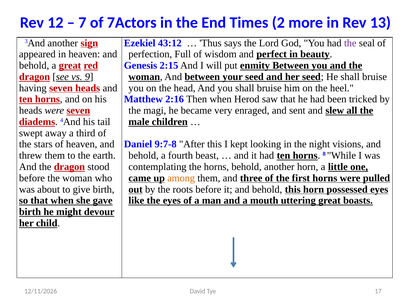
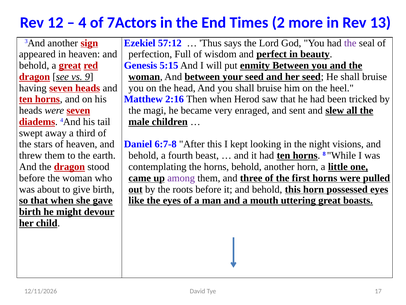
7: 7 -> 4 (82, 23)
43:12: 43:12 -> 57:12 (170, 43)
2:15: 2:15 -> 5:15 (169, 65)
9:7-8: 9:7-8 -> 6:7-8 (166, 144)
among colour: orange -> purple (181, 178)
